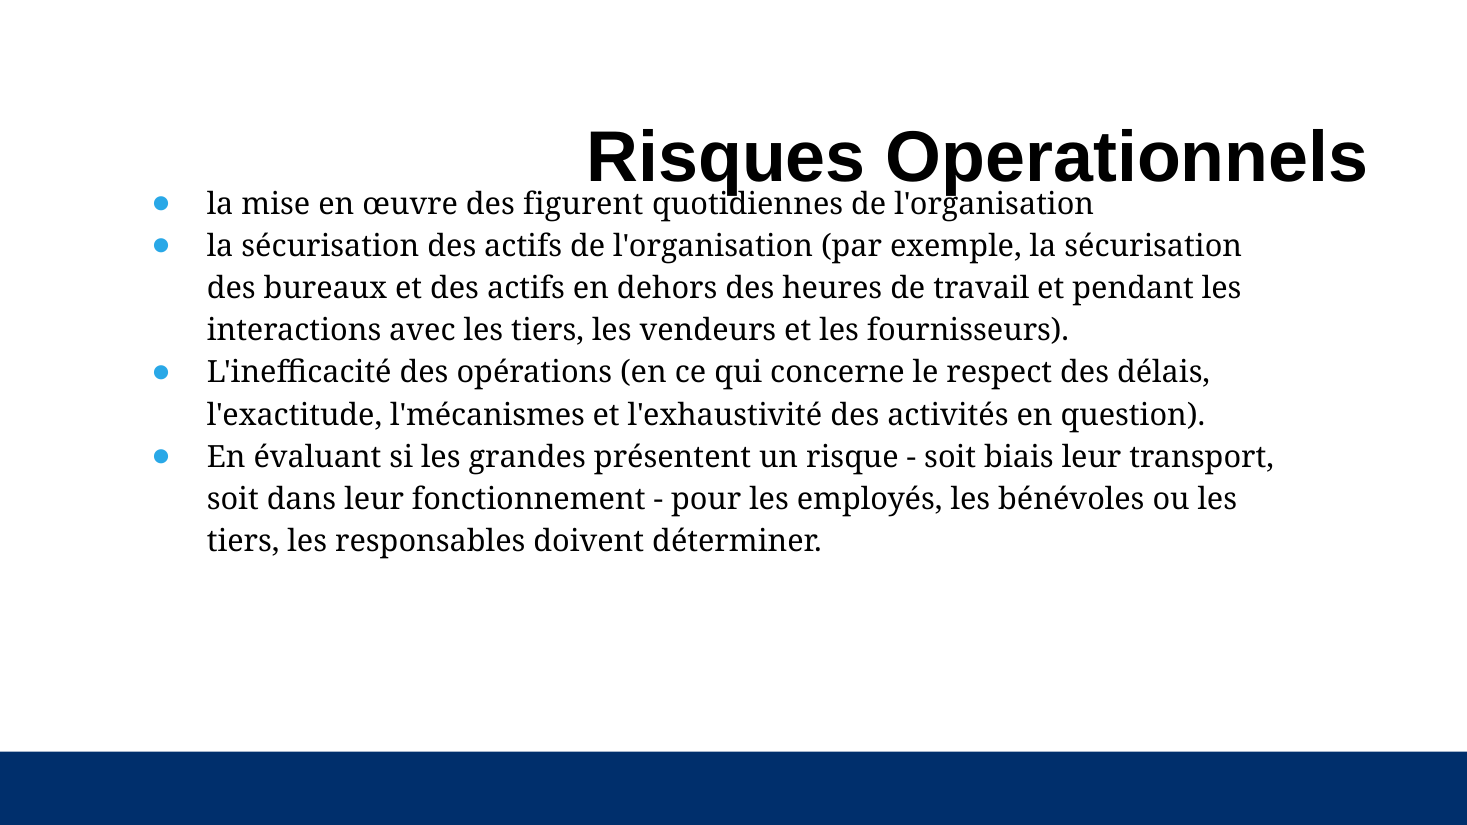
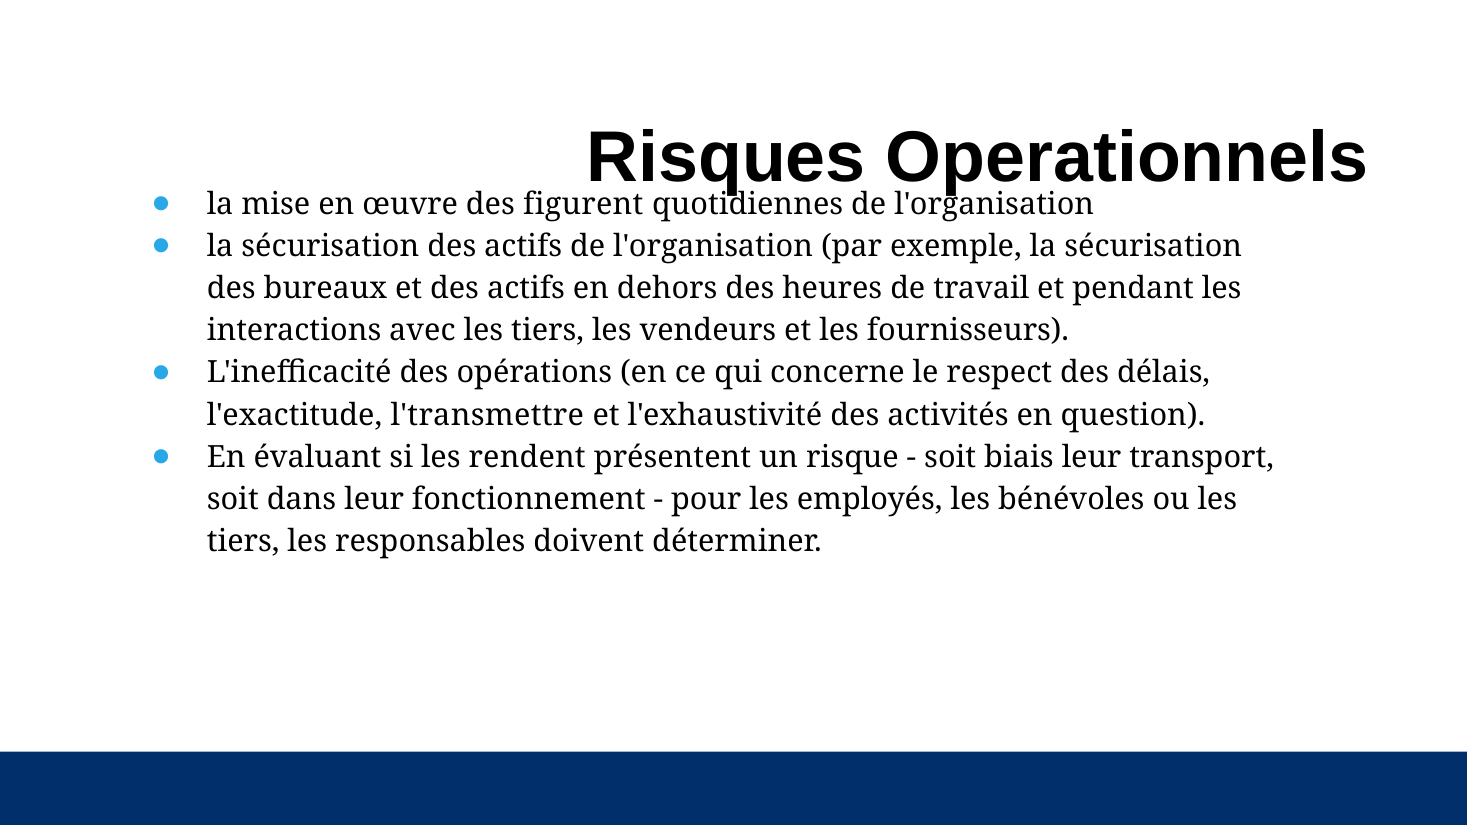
l'mécanismes: l'mécanismes -> l'transmettre (487, 415)
grandes: grandes -> rendent (527, 457)
